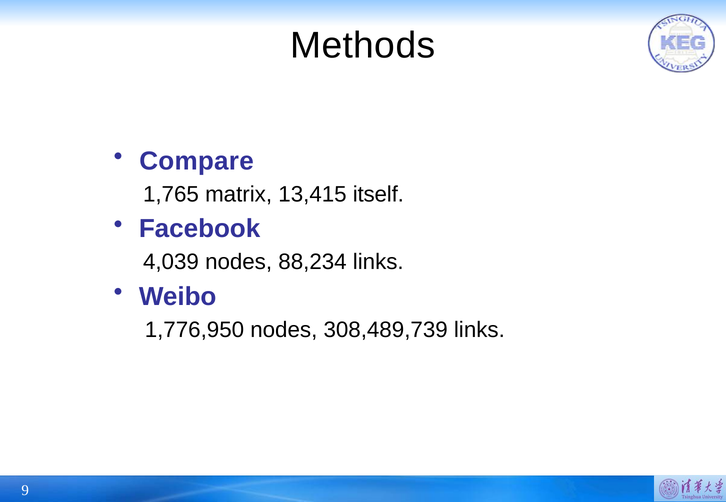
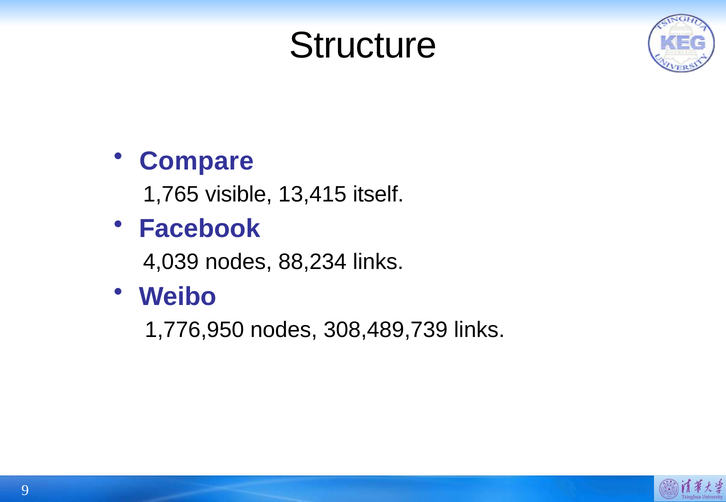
Methods: Methods -> Structure (363, 45)
matrix: matrix -> visible (239, 195)
